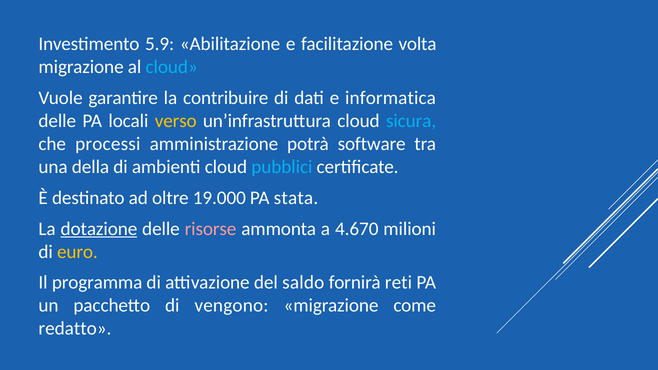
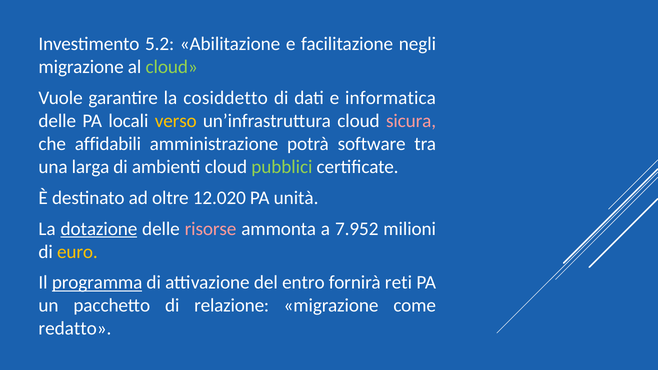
5.9: 5.9 -> 5.2 (160, 44)
volta: volta -> negli (417, 44)
cloud colour: light blue -> light green (172, 67)
contribuire: contribuire -> cosiddetto (226, 98)
sicura colour: light blue -> pink (411, 121)
processi: processi -> affidabili (108, 144)
della: della -> larga (91, 167)
pubblici colour: light blue -> light green (282, 167)
19.000: 19.000 -> 12.020 (219, 198)
stata: stata -> unità (296, 198)
4.670: 4.670 -> 7.952 (357, 229)
programma underline: none -> present (97, 283)
saldo: saldo -> entro (303, 283)
vengono: vengono -> relazione (232, 306)
